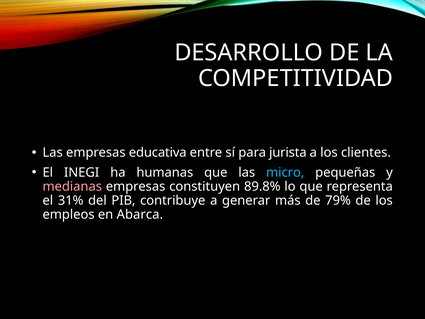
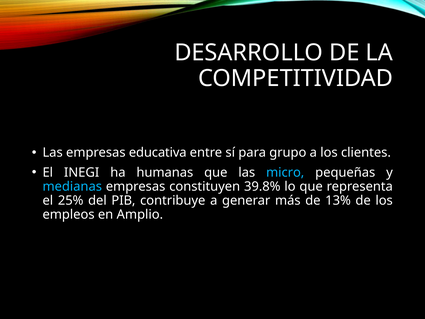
jurista: jurista -> grupo (288, 152)
medianas colour: pink -> light blue (72, 186)
89.8%: 89.8% -> 39.8% (262, 186)
31%: 31% -> 25% (71, 200)
79%: 79% -> 13% (338, 200)
Abarca: Abarca -> Amplio (140, 214)
